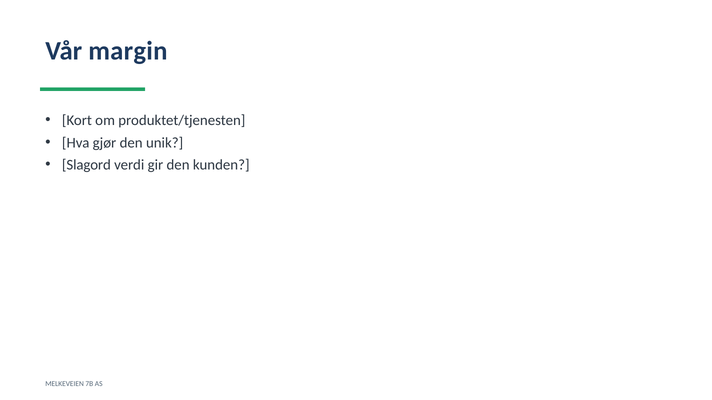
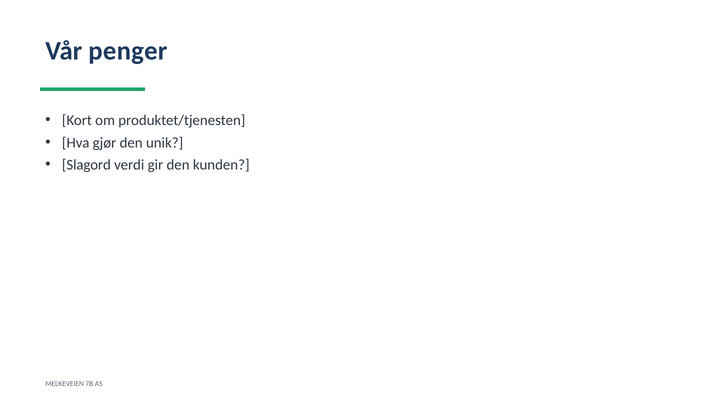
margin: margin -> penger (128, 51)
